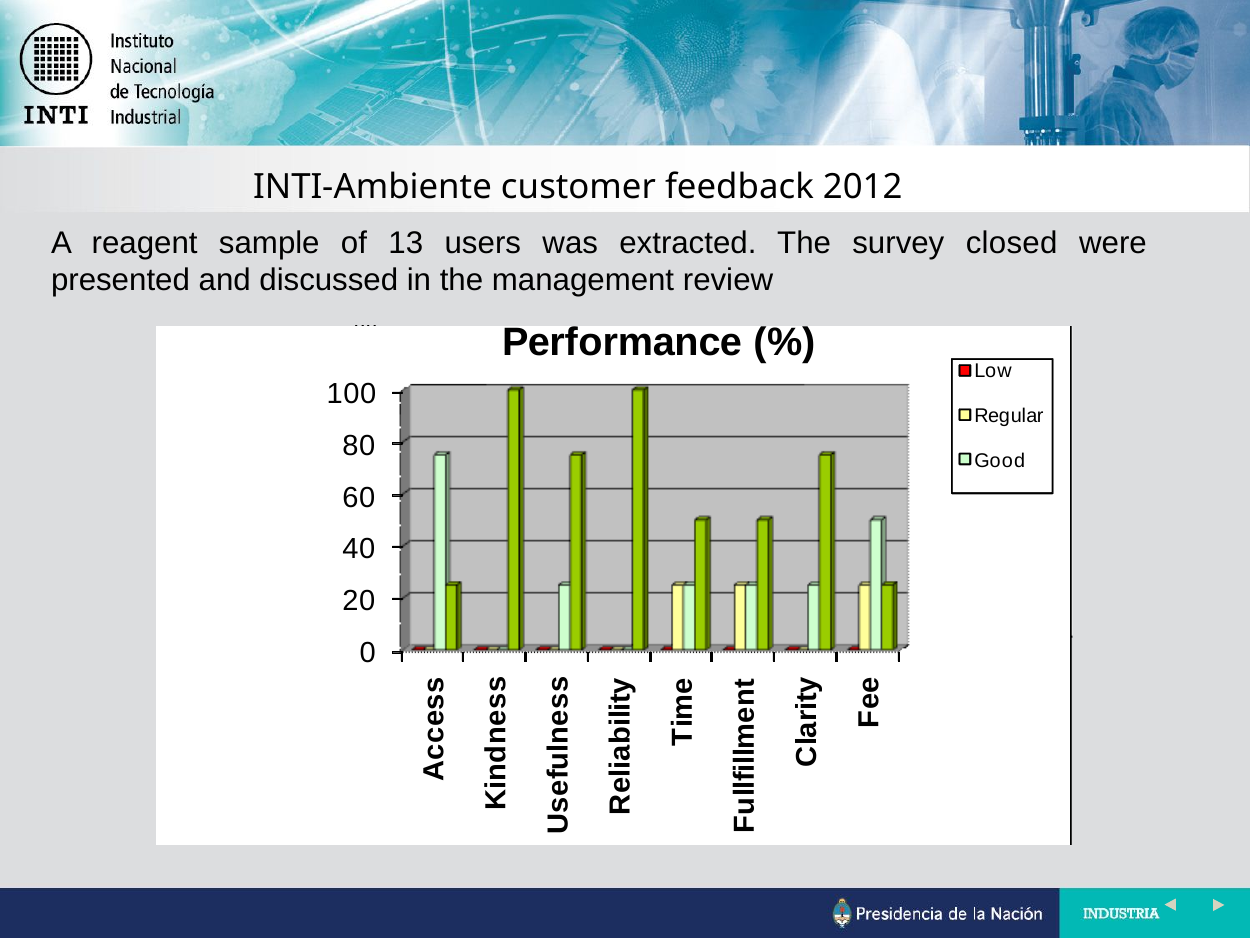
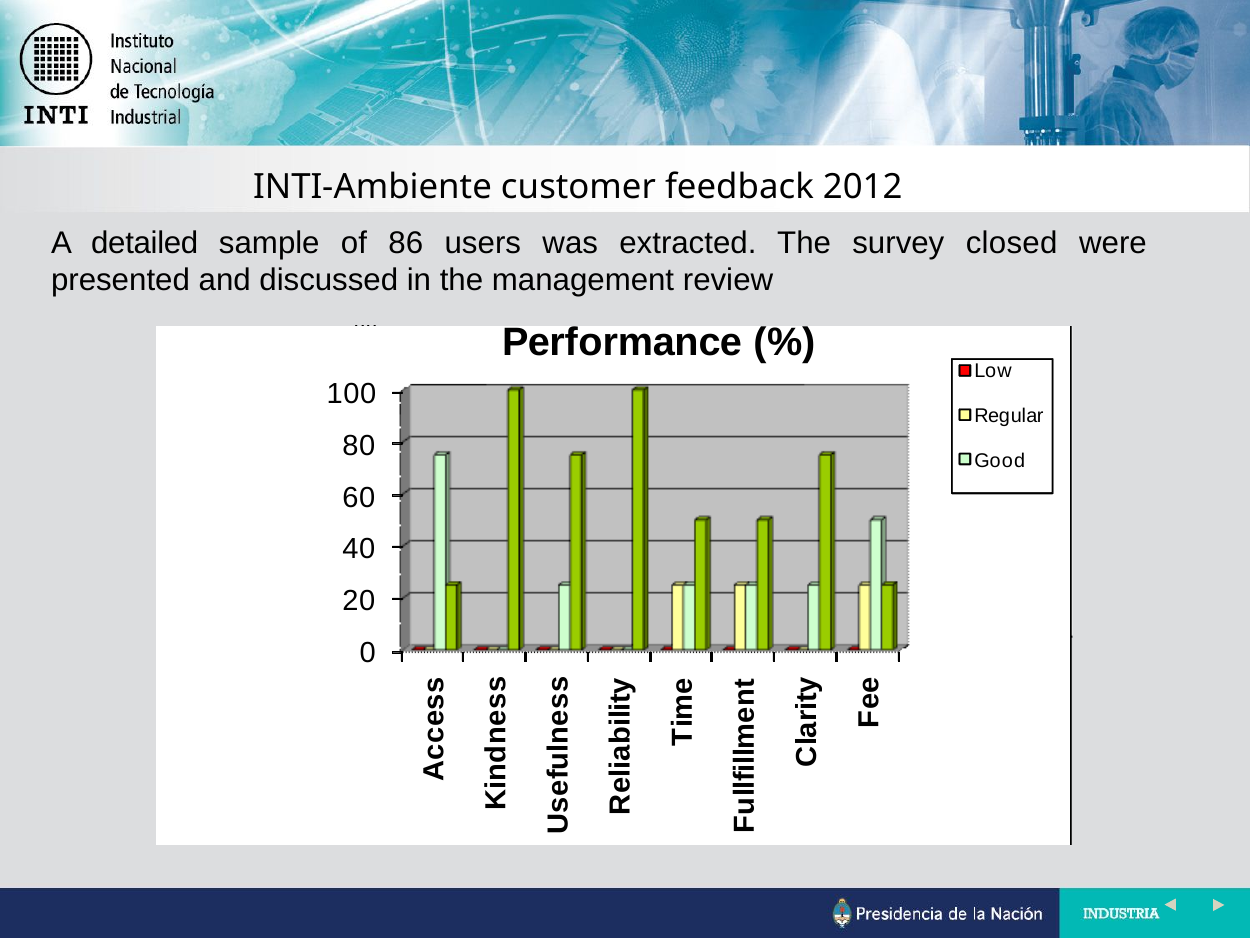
reagent: reagent -> detailed (145, 243)
13: 13 -> 86 (406, 243)
